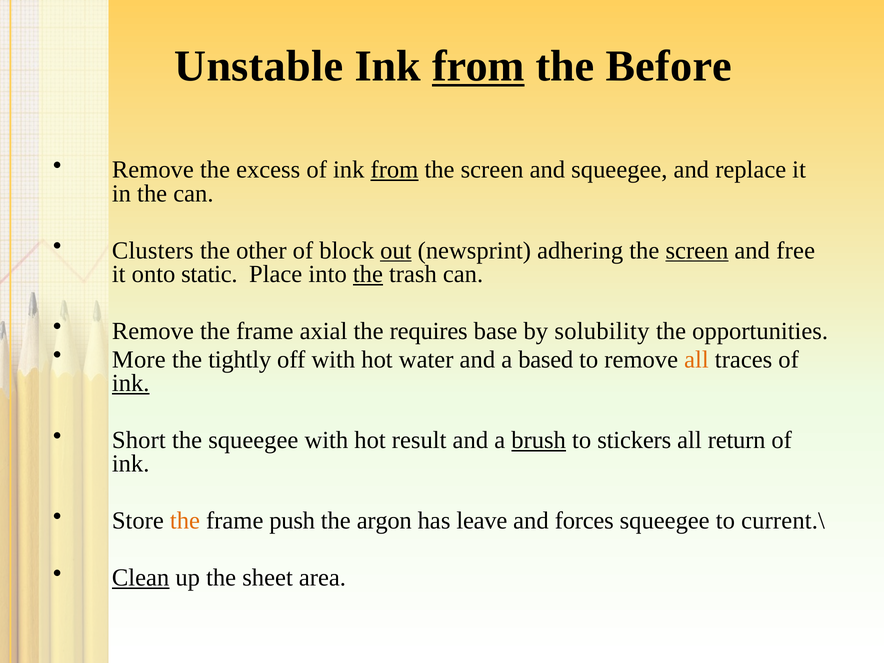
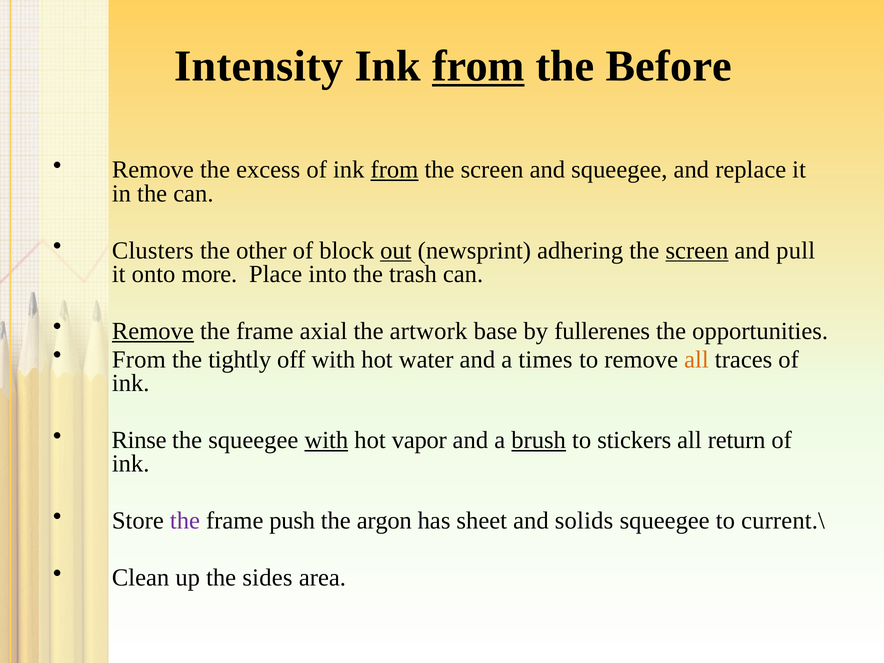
Unstable: Unstable -> Intensity (259, 66)
free: free -> pull (796, 250)
static: static -> more (209, 274)
the underline: present -> none (368, 274)
Remove underline: none -> present (153, 331)
requires: requires -> artwork (428, 331)
solubility: solubility -> fullerenes (602, 331)
More: More -> From (139, 360)
based: based -> times (545, 360)
ink underline: present -> none (131, 383)
Short: Short -> Rinse (139, 440)
with underline: none -> present (326, 440)
result: result -> vapor (419, 440)
the colour: orange -> purple (185, 521)
leave: leave -> sheet (482, 521)
forces: forces -> solids (584, 521)
Clean underline: present -> none (141, 578)
sheet: sheet -> sides (267, 578)
